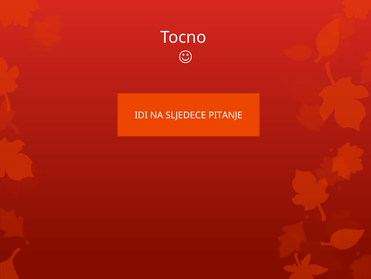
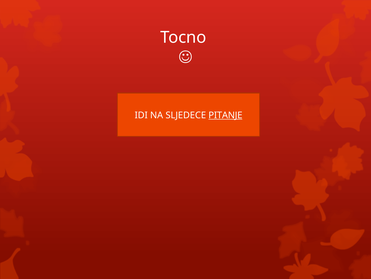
PITANJE underline: none -> present (225, 115)
